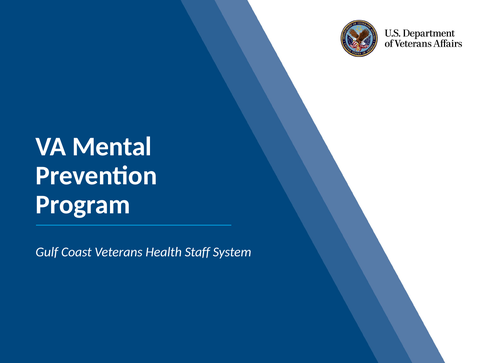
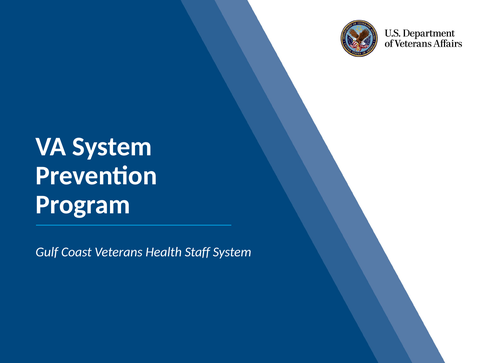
VA Mental: Mental -> System (112, 147)
